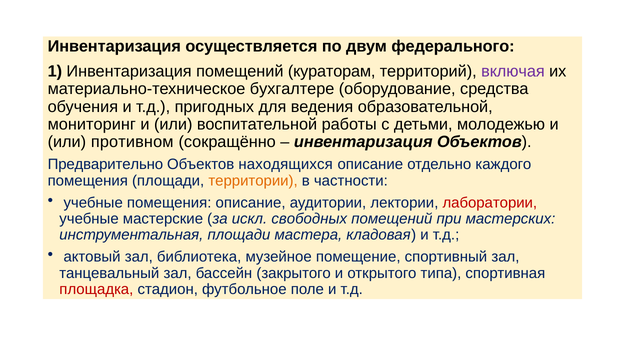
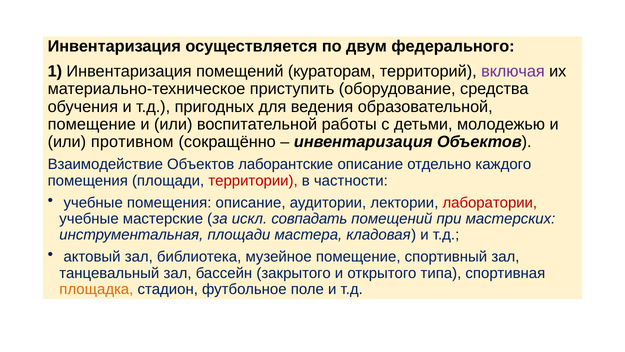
бухгалтере: бухгалтере -> приступить (292, 89)
мониторинг: мониторинг -> помещение (92, 124)
Предварительно: Предварительно -> Взаимодействие (105, 164)
находящихся: находящихся -> лаборантские (286, 164)
территории colour: orange -> red (253, 180)
свободных: свободных -> совпадать (309, 219)
площадка colour: red -> orange (96, 289)
